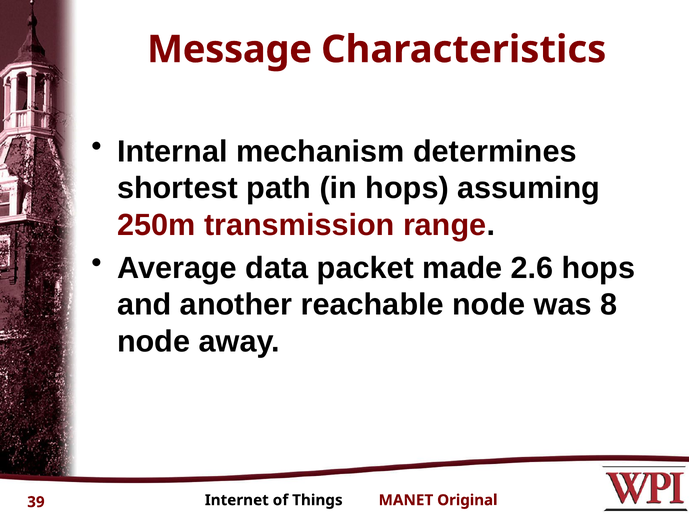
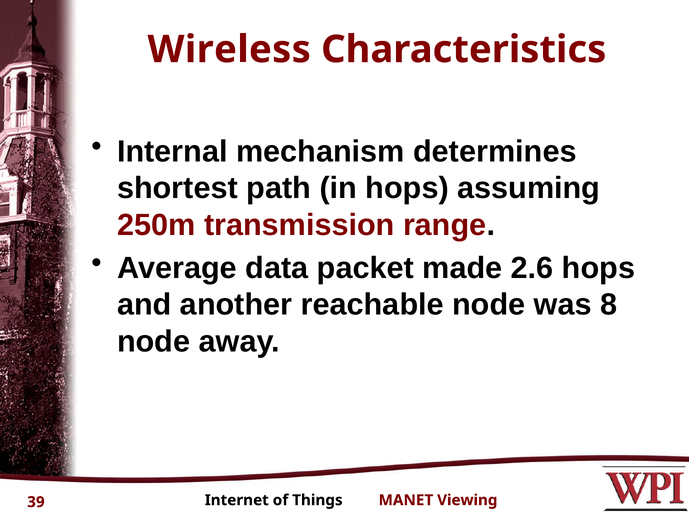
Message: Message -> Wireless (229, 49)
Original: Original -> Viewing (467, 500)
